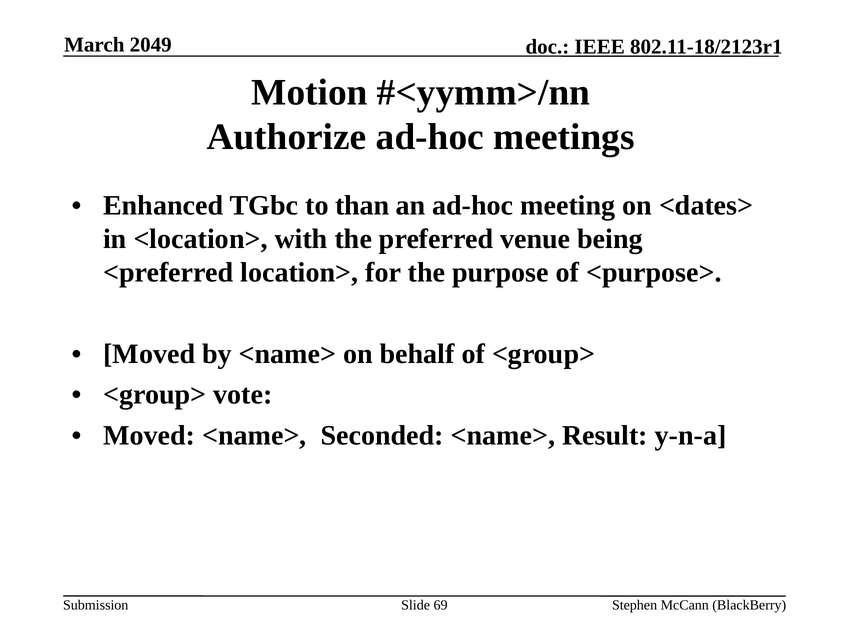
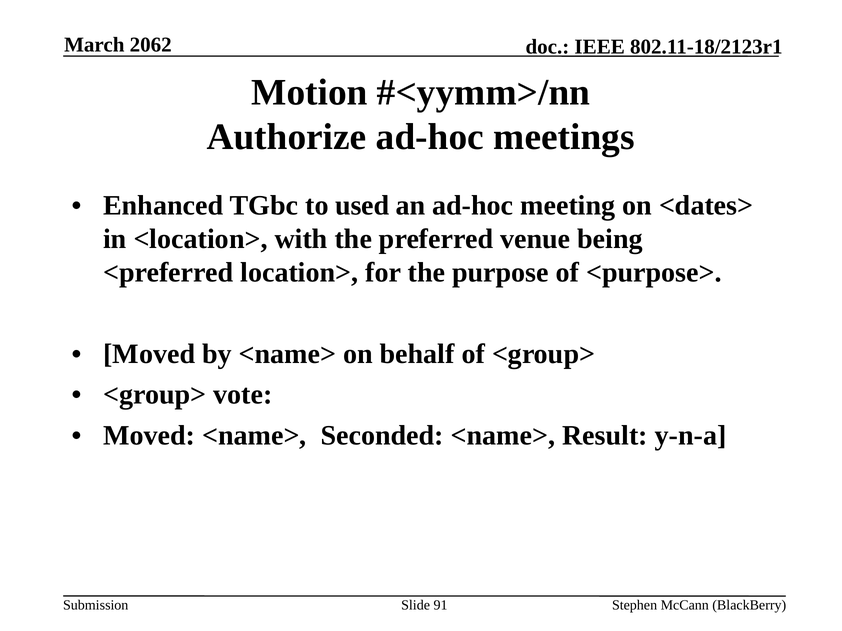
2049: 2049 -> 2062 (151, 45)
than: than -> used (362, 205)
69: 69 -> 91 (441, 606)
